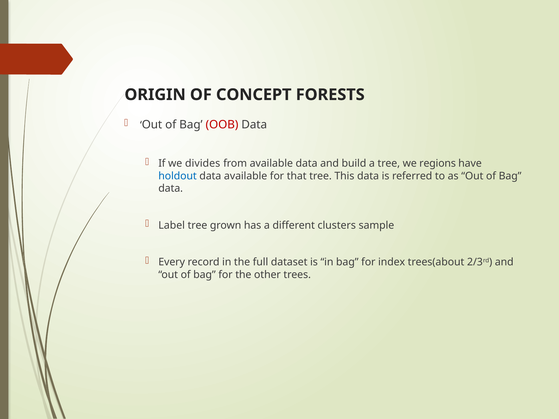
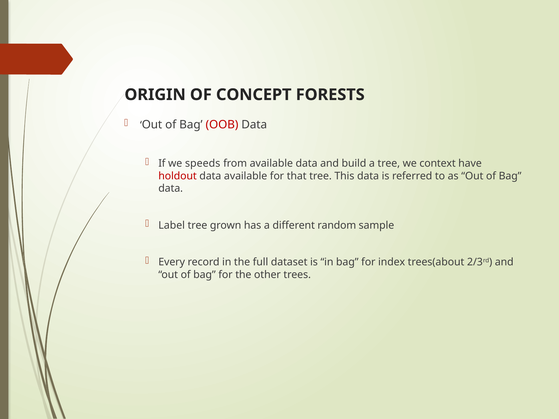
divides: divides -> speeds (203, 163)
regions: regions -> context (438, 163)
holdout colour: blue -> red (178, 176)
clusters: clusters -> random (337, 225)
